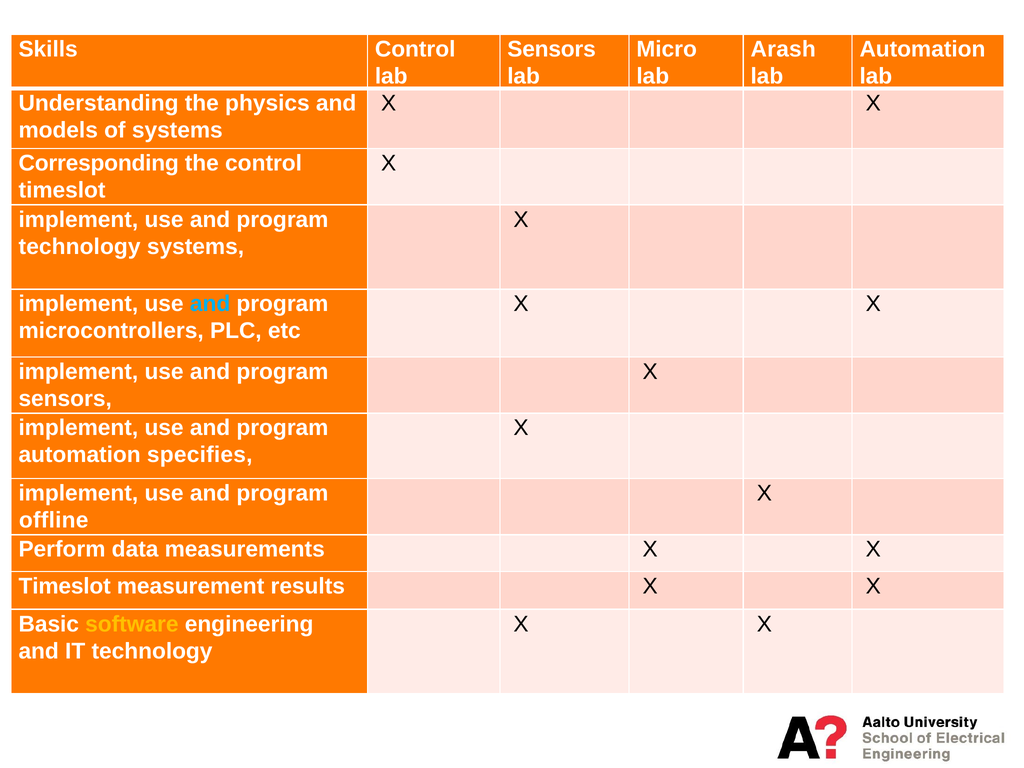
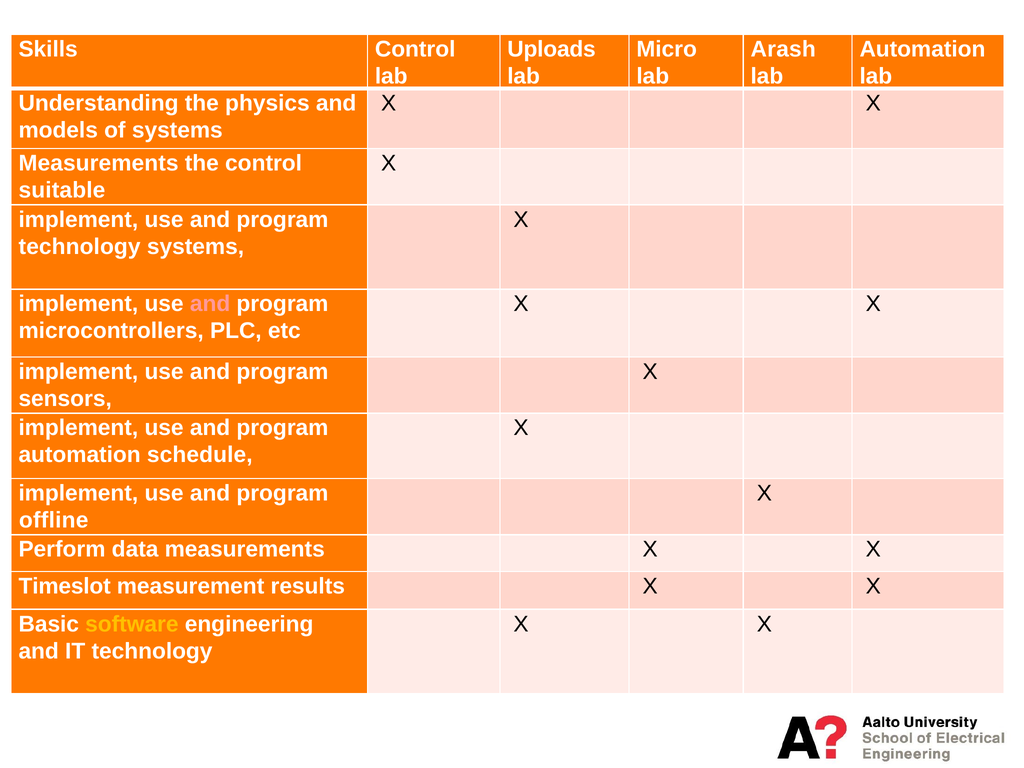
Sensors: Sensors -> Uploads (552, 49)
Corresponding: Corresponding -> Measurements (99, 163)
timeslot: timeslot -> suitable (62, 190)
and colour: light blue -> pink (210, 304)
specifies: specifies -> schedule (200, 455)
